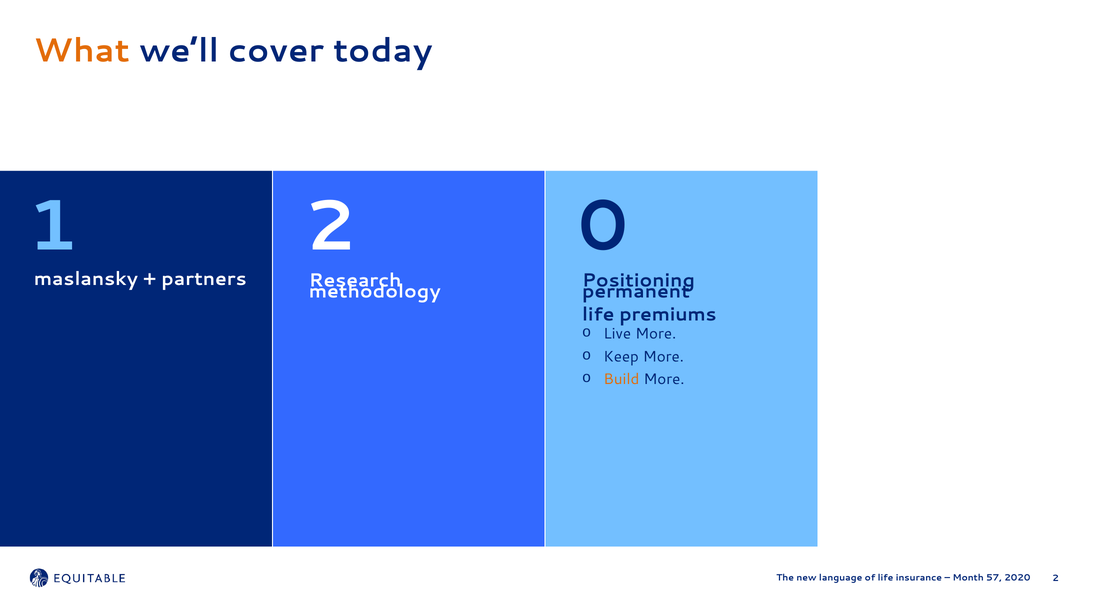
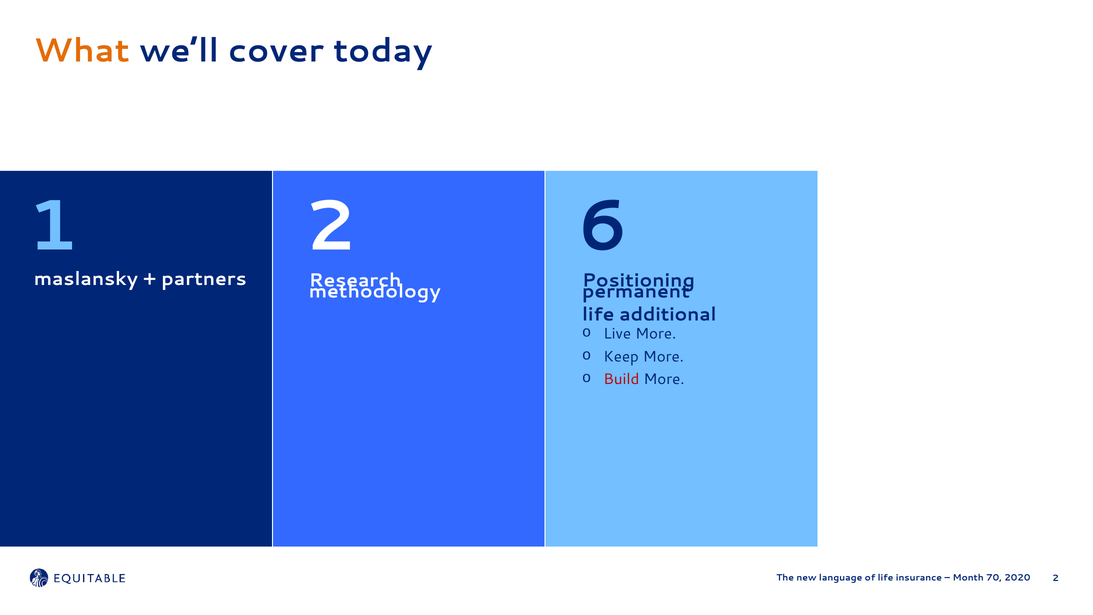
0: 0 -> 6 (603, 226)
premiums: premiums -> additional (668, 314)
Build colour: orange -> red (621, 379)
57: 57 -> 70 (994, 578)
